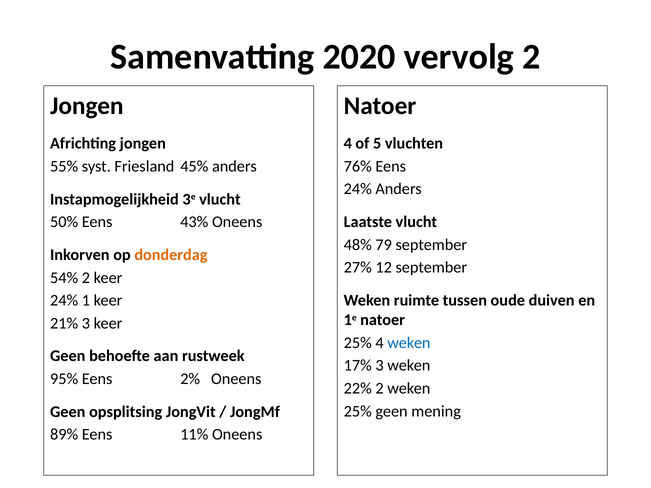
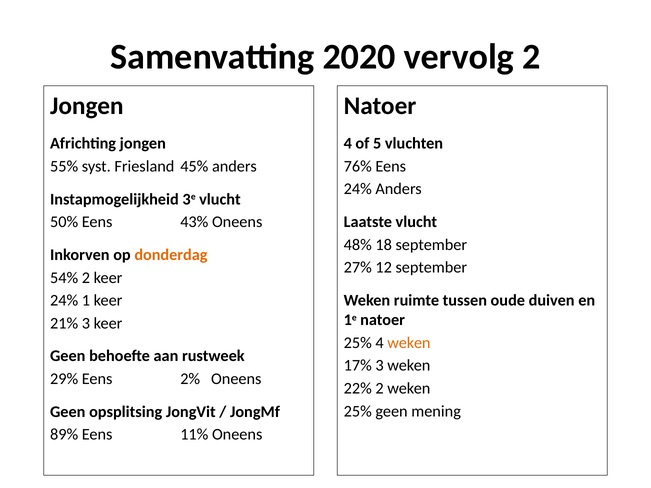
79: 79 -> 18 (384, 245)
weken colour: blue -> orange (409, 343)
95%: 95% -> 29% (64, 379)
